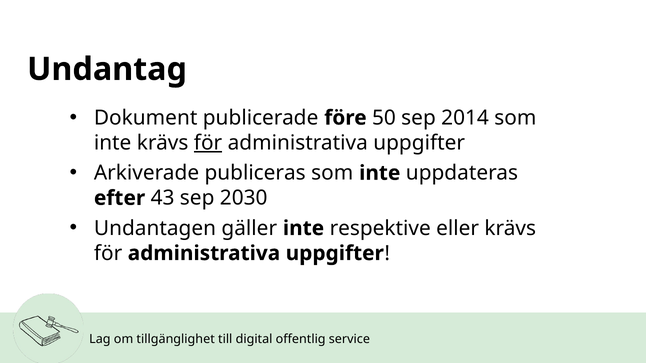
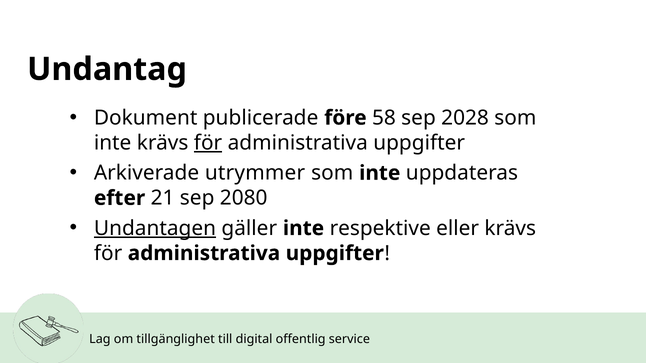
50: 50 -> 58 (384, 118)
2014: 2014 -> 2028 (465, 118)
publiceras: publiceras -> utrymmer (255, 173)
43: 43 -> 21 (163, 198)
2030: 2030 -> 2080 (244, 198)
Undantagen underline: none -> present (155, 228)
